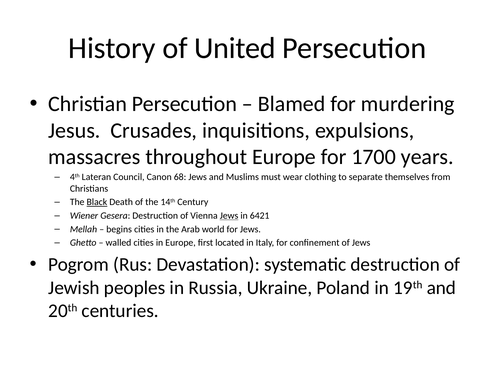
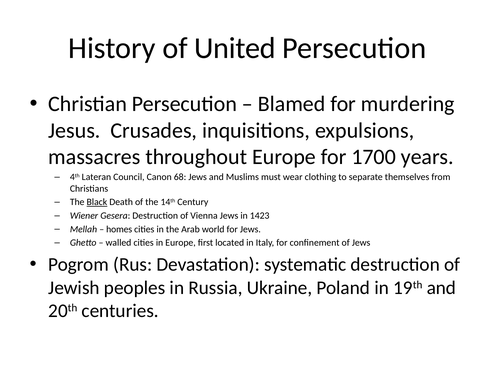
Jews underline: present -> none (229, 215)
6421: 6421 -> 1423 (260, 215)
begins: begins -> homes (119, 229)
